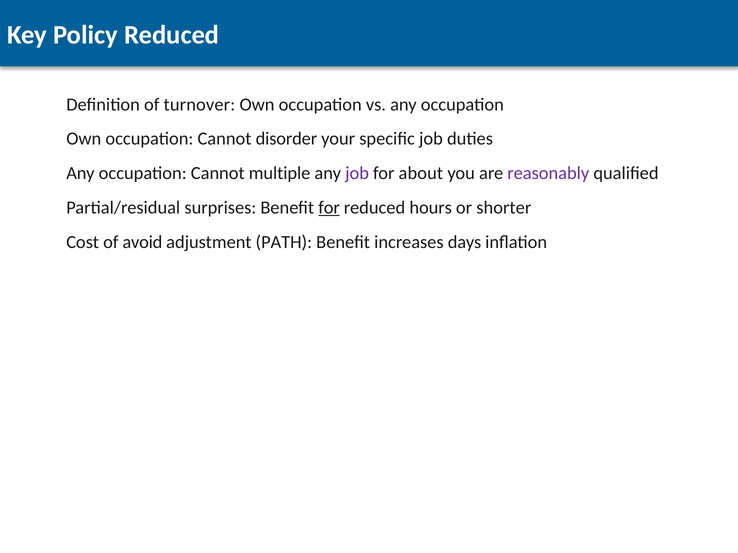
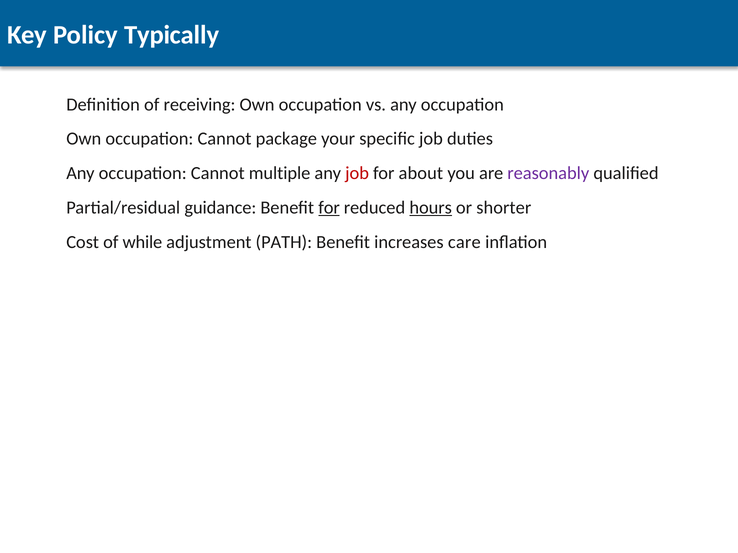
Policy Reduced: Reduced -> Typically (172, 35)
turnover: turnover -> receiving (200, 105)
disorder: disorder -> package (286, 139)
job colour: purple -> red (357, 173)
surprises: surprises -> guidance (220, 208)
hours underline: none -> present (431, 208)
avoid: avoid -> while (142, 242)
days: days -> care (464, 242)
